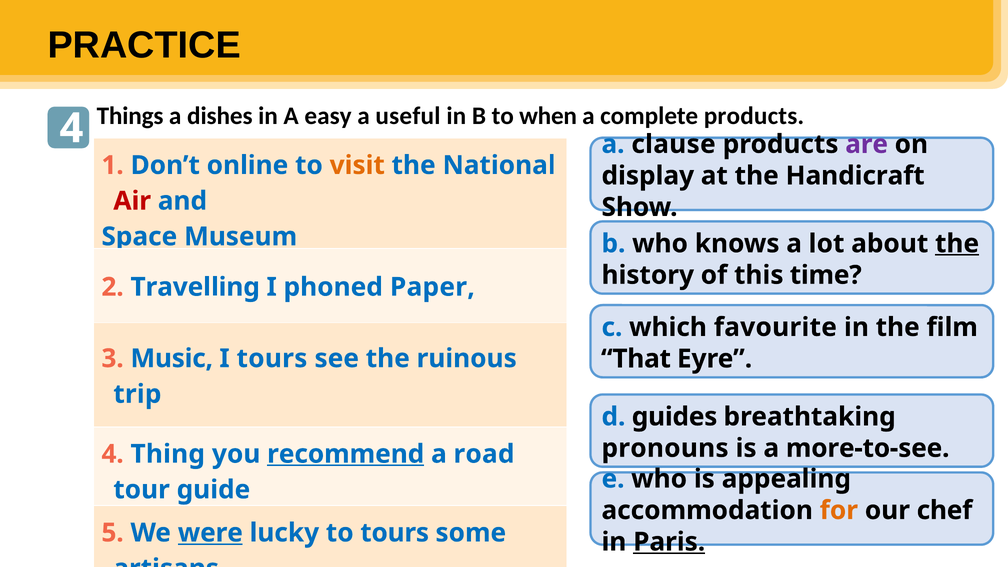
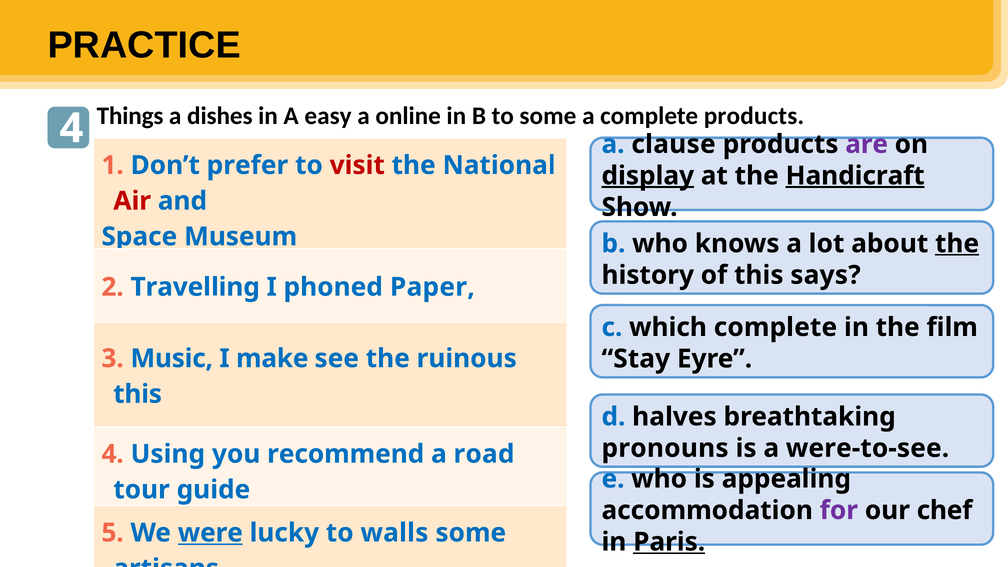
useful: useful -> online (408, 116)
to when: when -> some (548, 116)
online: online -> prefer (247, 165)
visit colour: orange -> red (357, 165)
display underline: none -> present (648, 176)
Handicraft underline: none -> present (855, 176)
time: time -> says (826, 275)
which favourite: favourite -> complete (775, 327)
I tours: tours -> make (272, 358)
That: That -> Stay (636, 359)
trip: trip -> this (138, 394)
guides: guides -> halves (674, 417)
more-to-see: more-to-see -> were-to-see (867, 448)
Thing: Thing -> Using (168, 454)
recommend underline: present -> none (346, 454)
for colour: orange -> purple (839, 510)
to tours: tours -> walls (394, 533)
